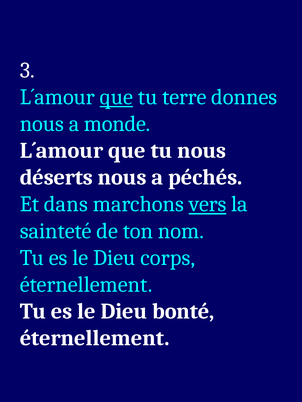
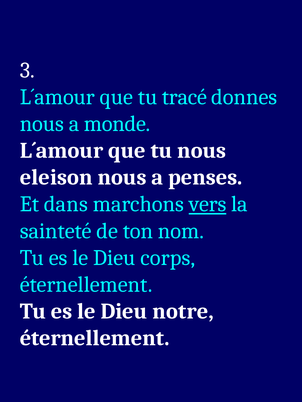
que underline: present -> none (116, 97)
terre: terre -> tracé (184, 97)
déserts: déserts -> eleison (56, 178)
péchés: péchés -> penses (205, 178)
bonté: bonté -> notre (183, 312)
